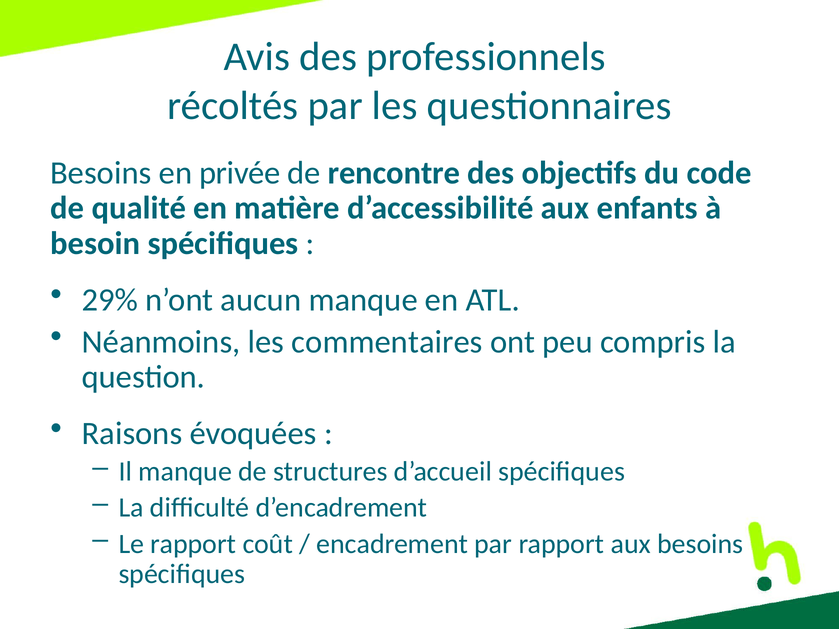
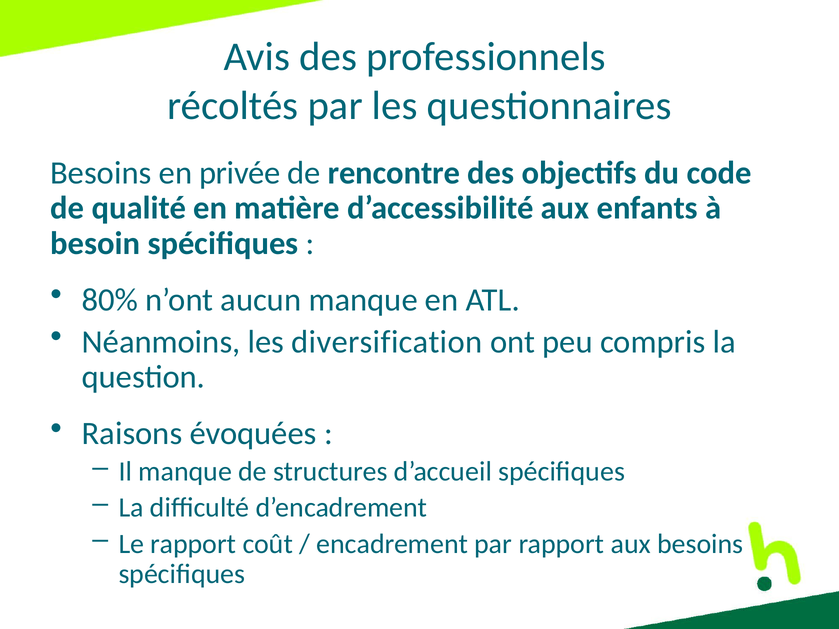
29%: 29% -> 80% (110, 300)
commentaires: commentaires -> diversification (387, 342)
